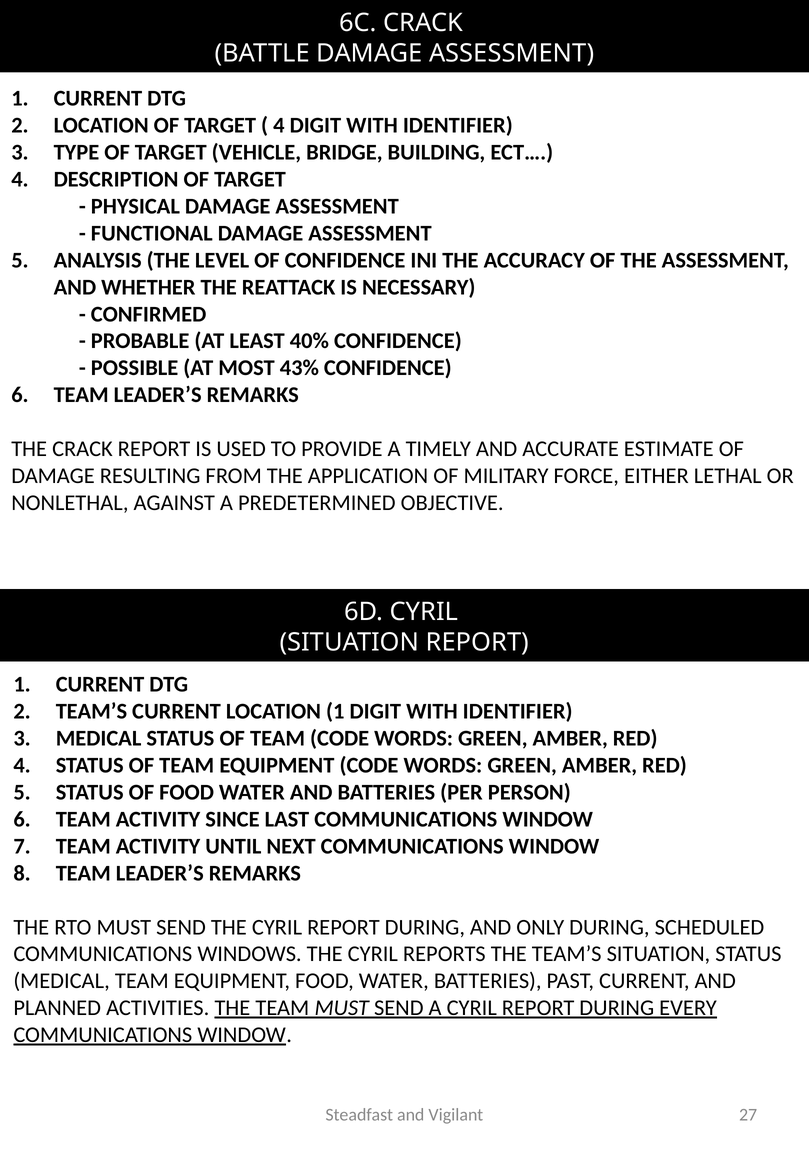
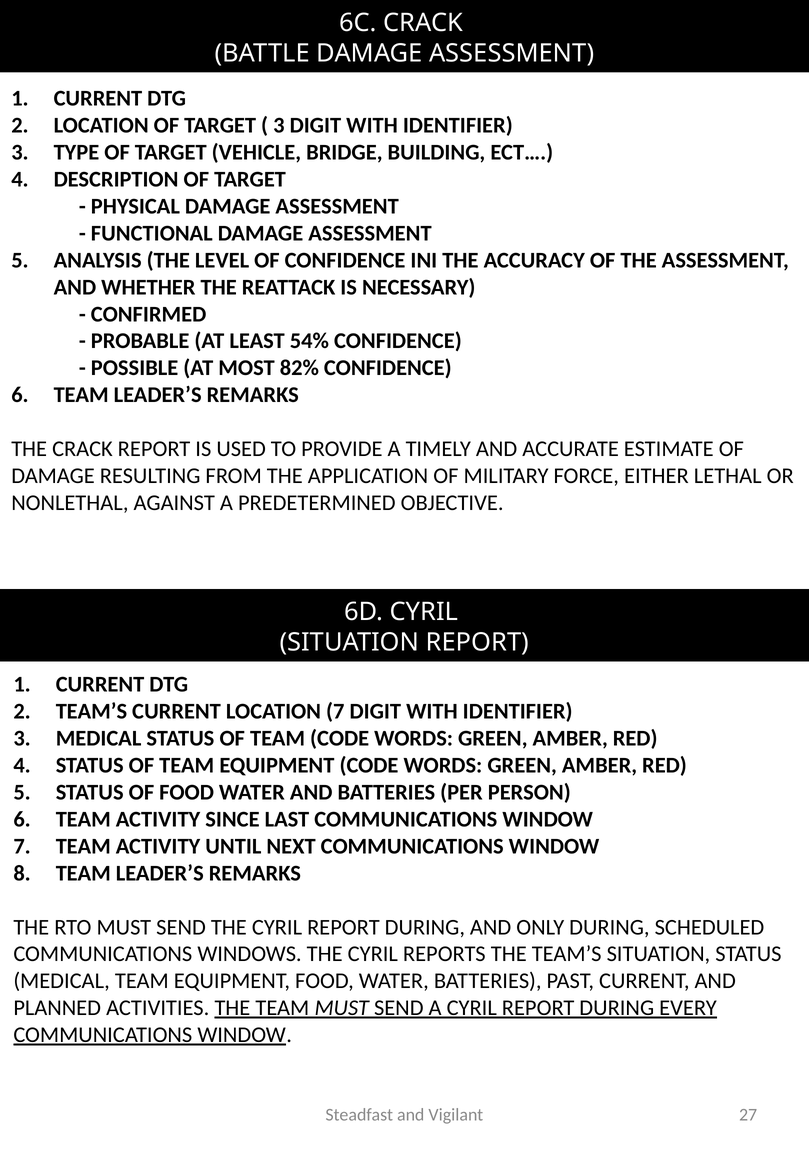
4: 4 -> 3 (279, 126)
40%: 40% -> 54% (309, 341)
43%: 43% -> 82% (299, 368)
LOCATION 1: 1 -> 7 (335, 712)
